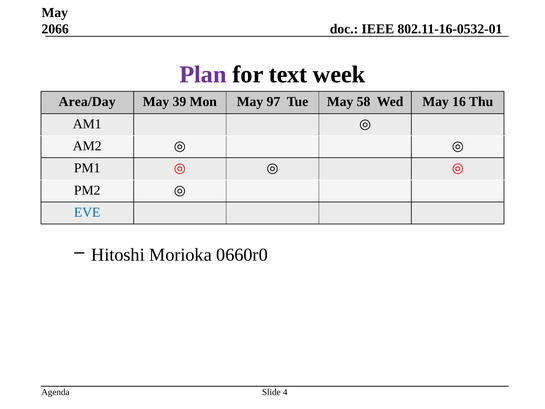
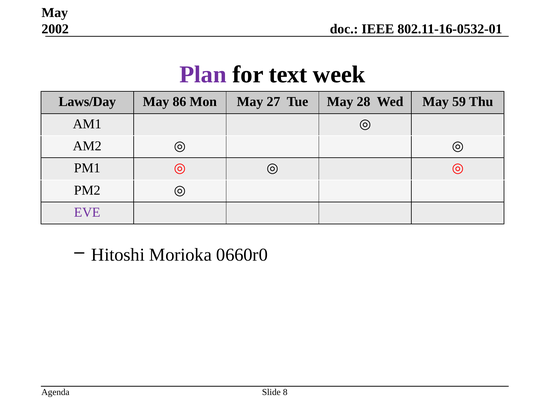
2066: 2066 -> 2002 (55, 29)
Area/Day: Area/Day -> Laws/Day (87, 102)
39: 39 -> 86 (179, 102)
97: 97 -> 27 (273, 102)
58: 58 -> 28 (364, 102)
16: 16 -> 59 (459, 102)
EVE colour: blue -> purple (87, 212)
4: 4 -> 8 (285, 392)
